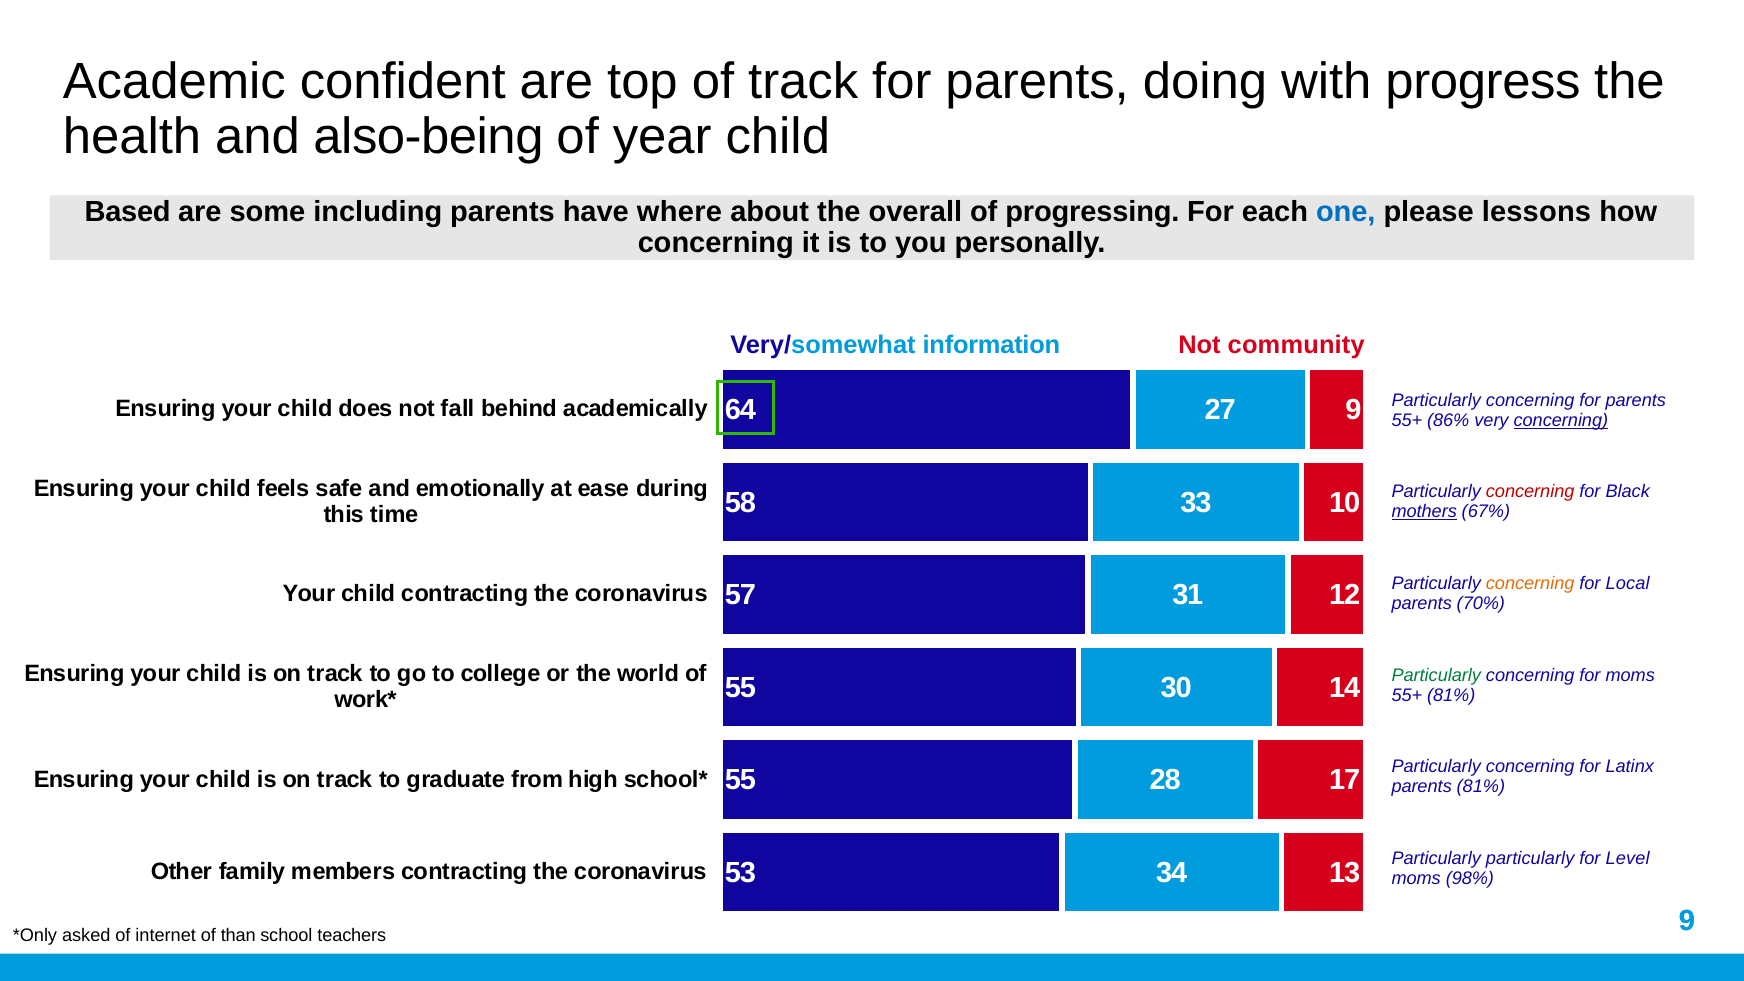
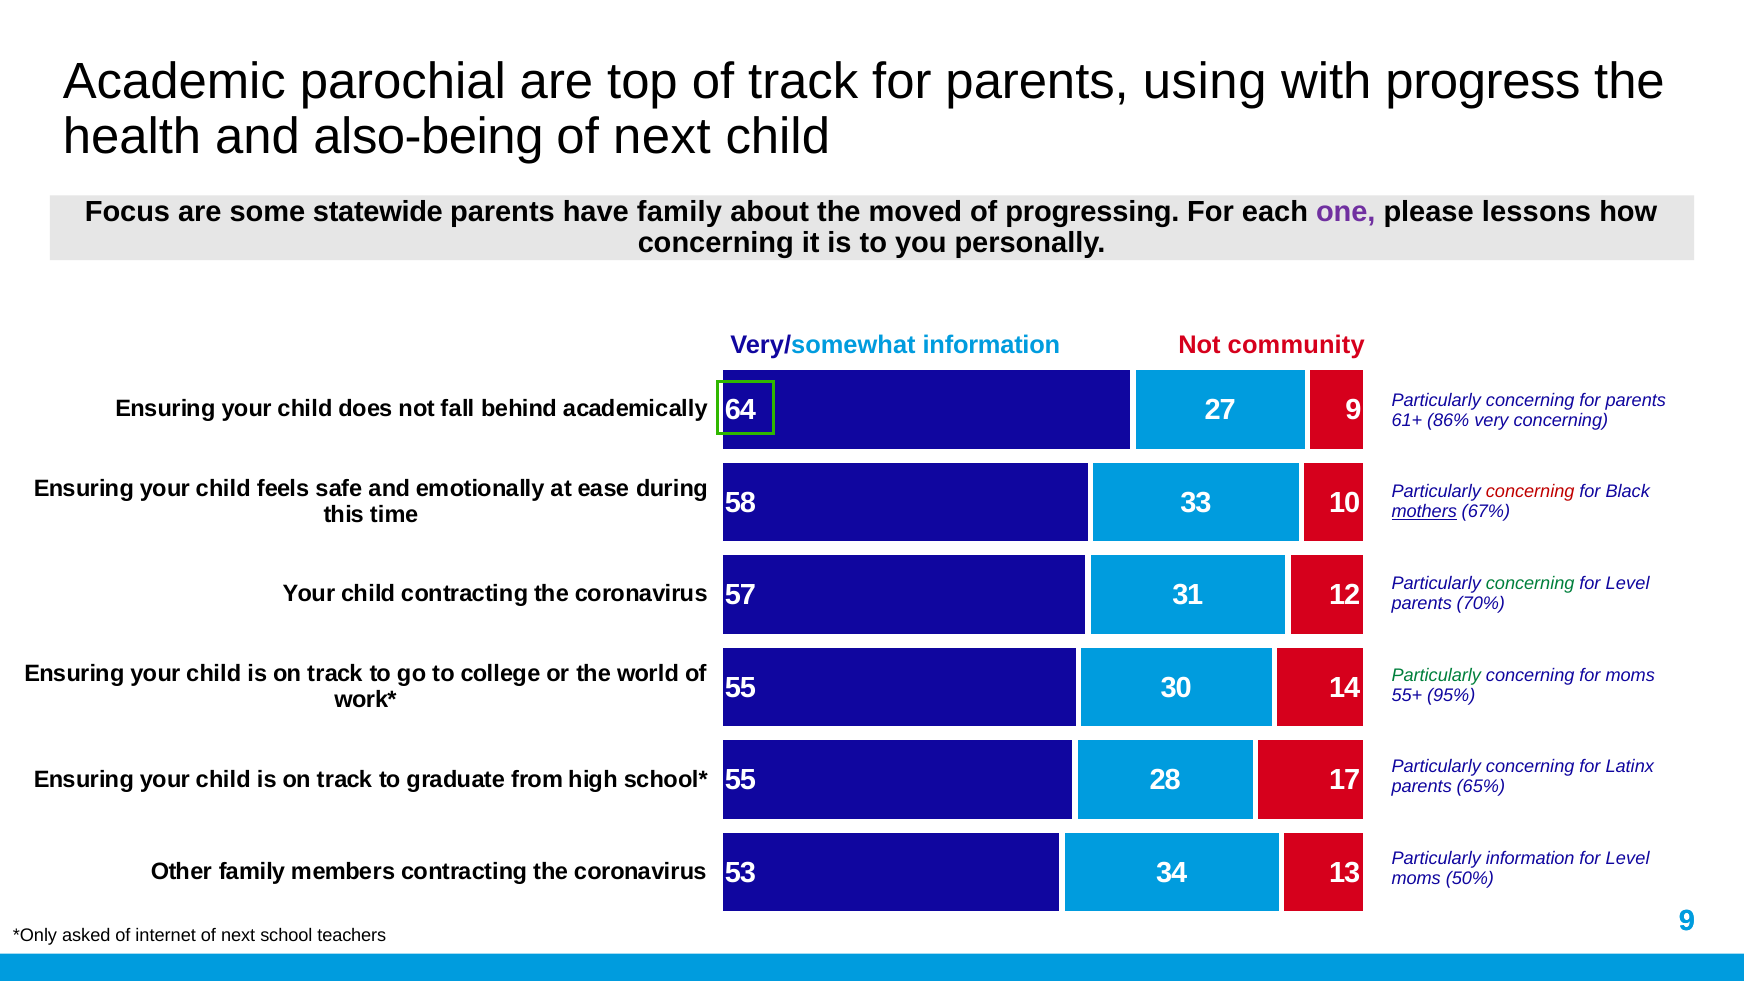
confident: confident -> parochial (403, 82)
doing: doing -> using (1205, 82)
year: year -> next (662, 137)
Based: Based -> Focus (128, 212)
including: including -> statewide (378, 212)
have where: where -> family (679, 212)
overall: overall -> moved (915, 212)
one colour: blue -> purple (1346, 212)
55+: 55+ -> 61+ (1407, 420)
concerning underline: present -> none (1561, 420)
concerning colour: orange -> green (1530, 584)
Local: Local -> Level (1628, 584)
55+ 81%: 81% -> 95% (1451, 695)
parents 81%: 81% -> 65% (1481, 787)
Particularly particularly: particularly -> information (1530, 858)
98%: 98% -> 50% (1470, 878)
than: than -> next (238, 936)
